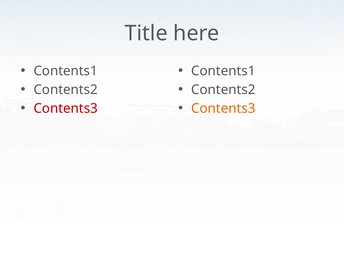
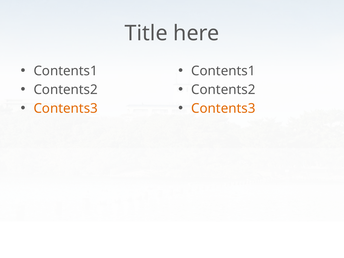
Contents3 colour: red -> orange (66, 108)
